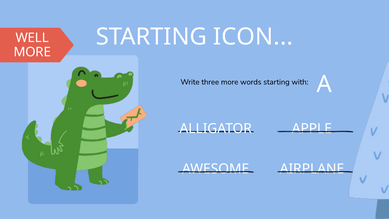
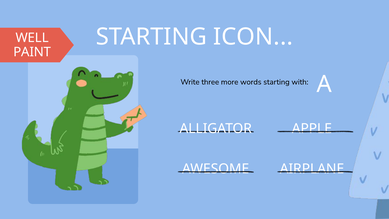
MORE: MORE -> PAINT (32, 52)
